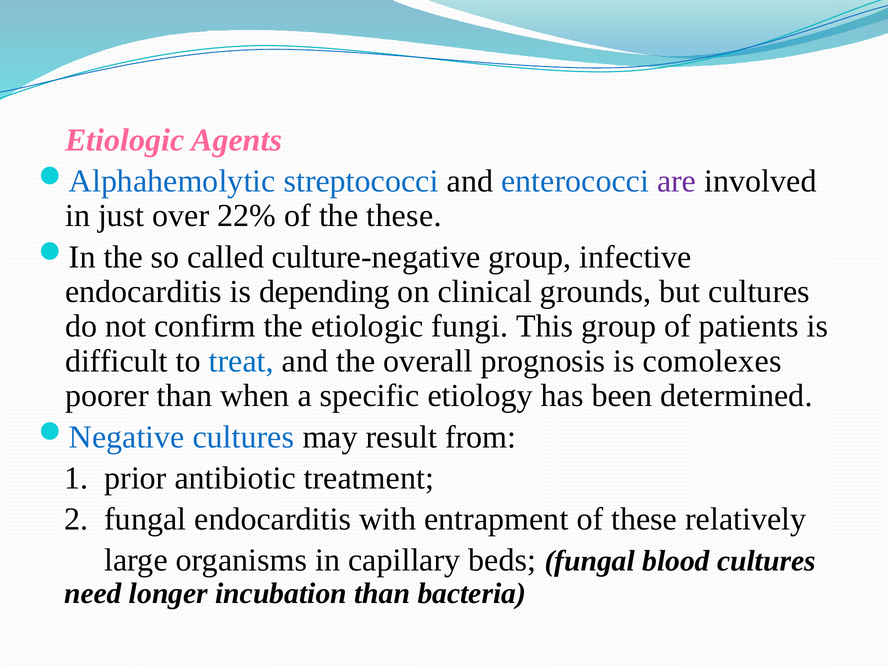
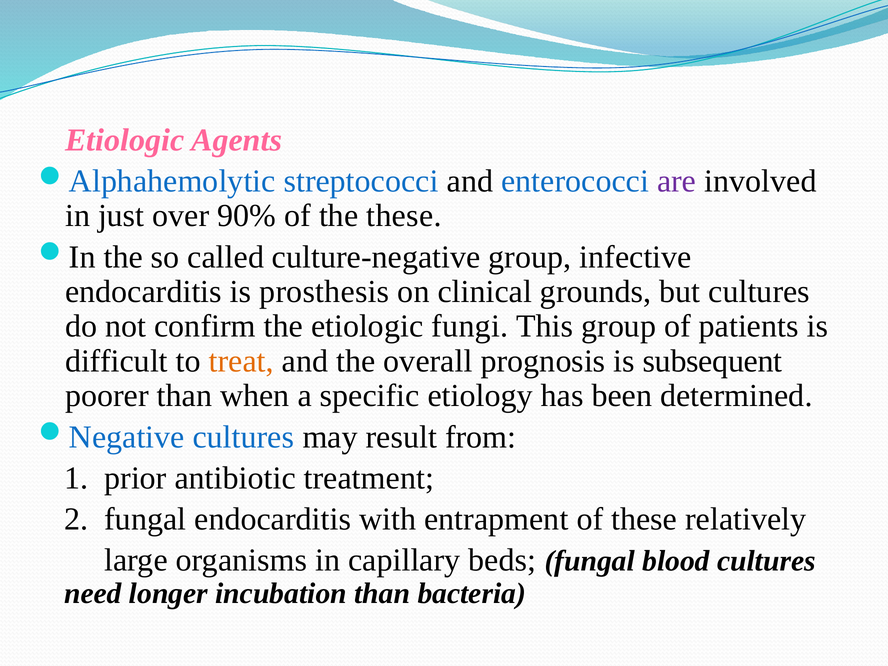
22%: 22% -> 90% (247, 216)
depending: depending -> prosthesis (324, 292)
treat colour: blue -> orange (241, 361)
comolexes: comolexes -> subsequent (712, 361)
